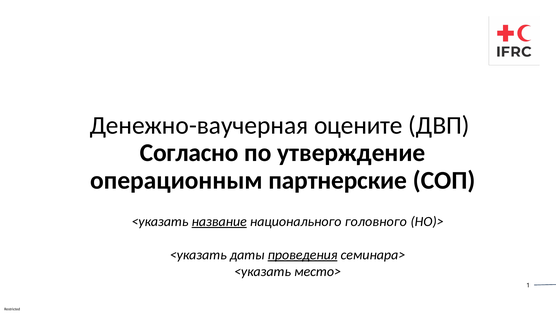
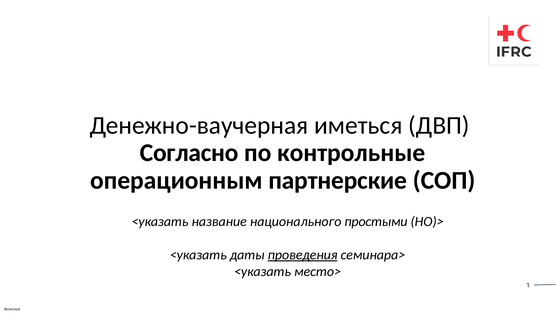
оцените: оцените -> иметься (358, 125)
утверждение: утверждение -> контрольные (351, 153)
название underline: present -> none (219, 221)
головного: головного -> простыми (376, 221)
